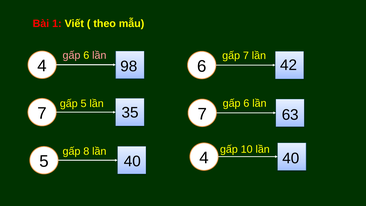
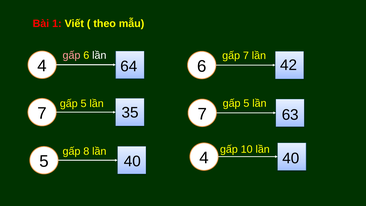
lần colour: pink -> white (99, 55)
98: 98 -> 64 (129, 66)
6: 6 -> 5 (246, 103)
